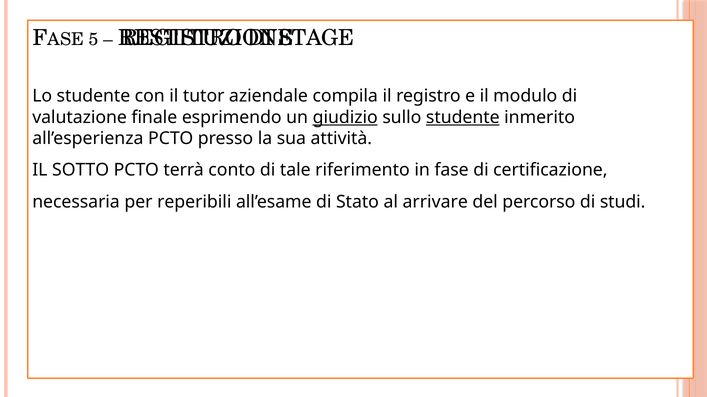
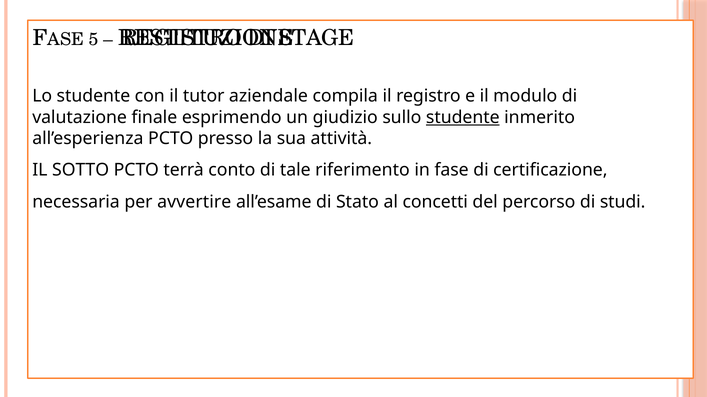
giudizio underline: present -> none (345, 117)
reperibili: reperibili -> avvertire (194, 202)
arrivare: arrivare -> concetti (435, 202)
